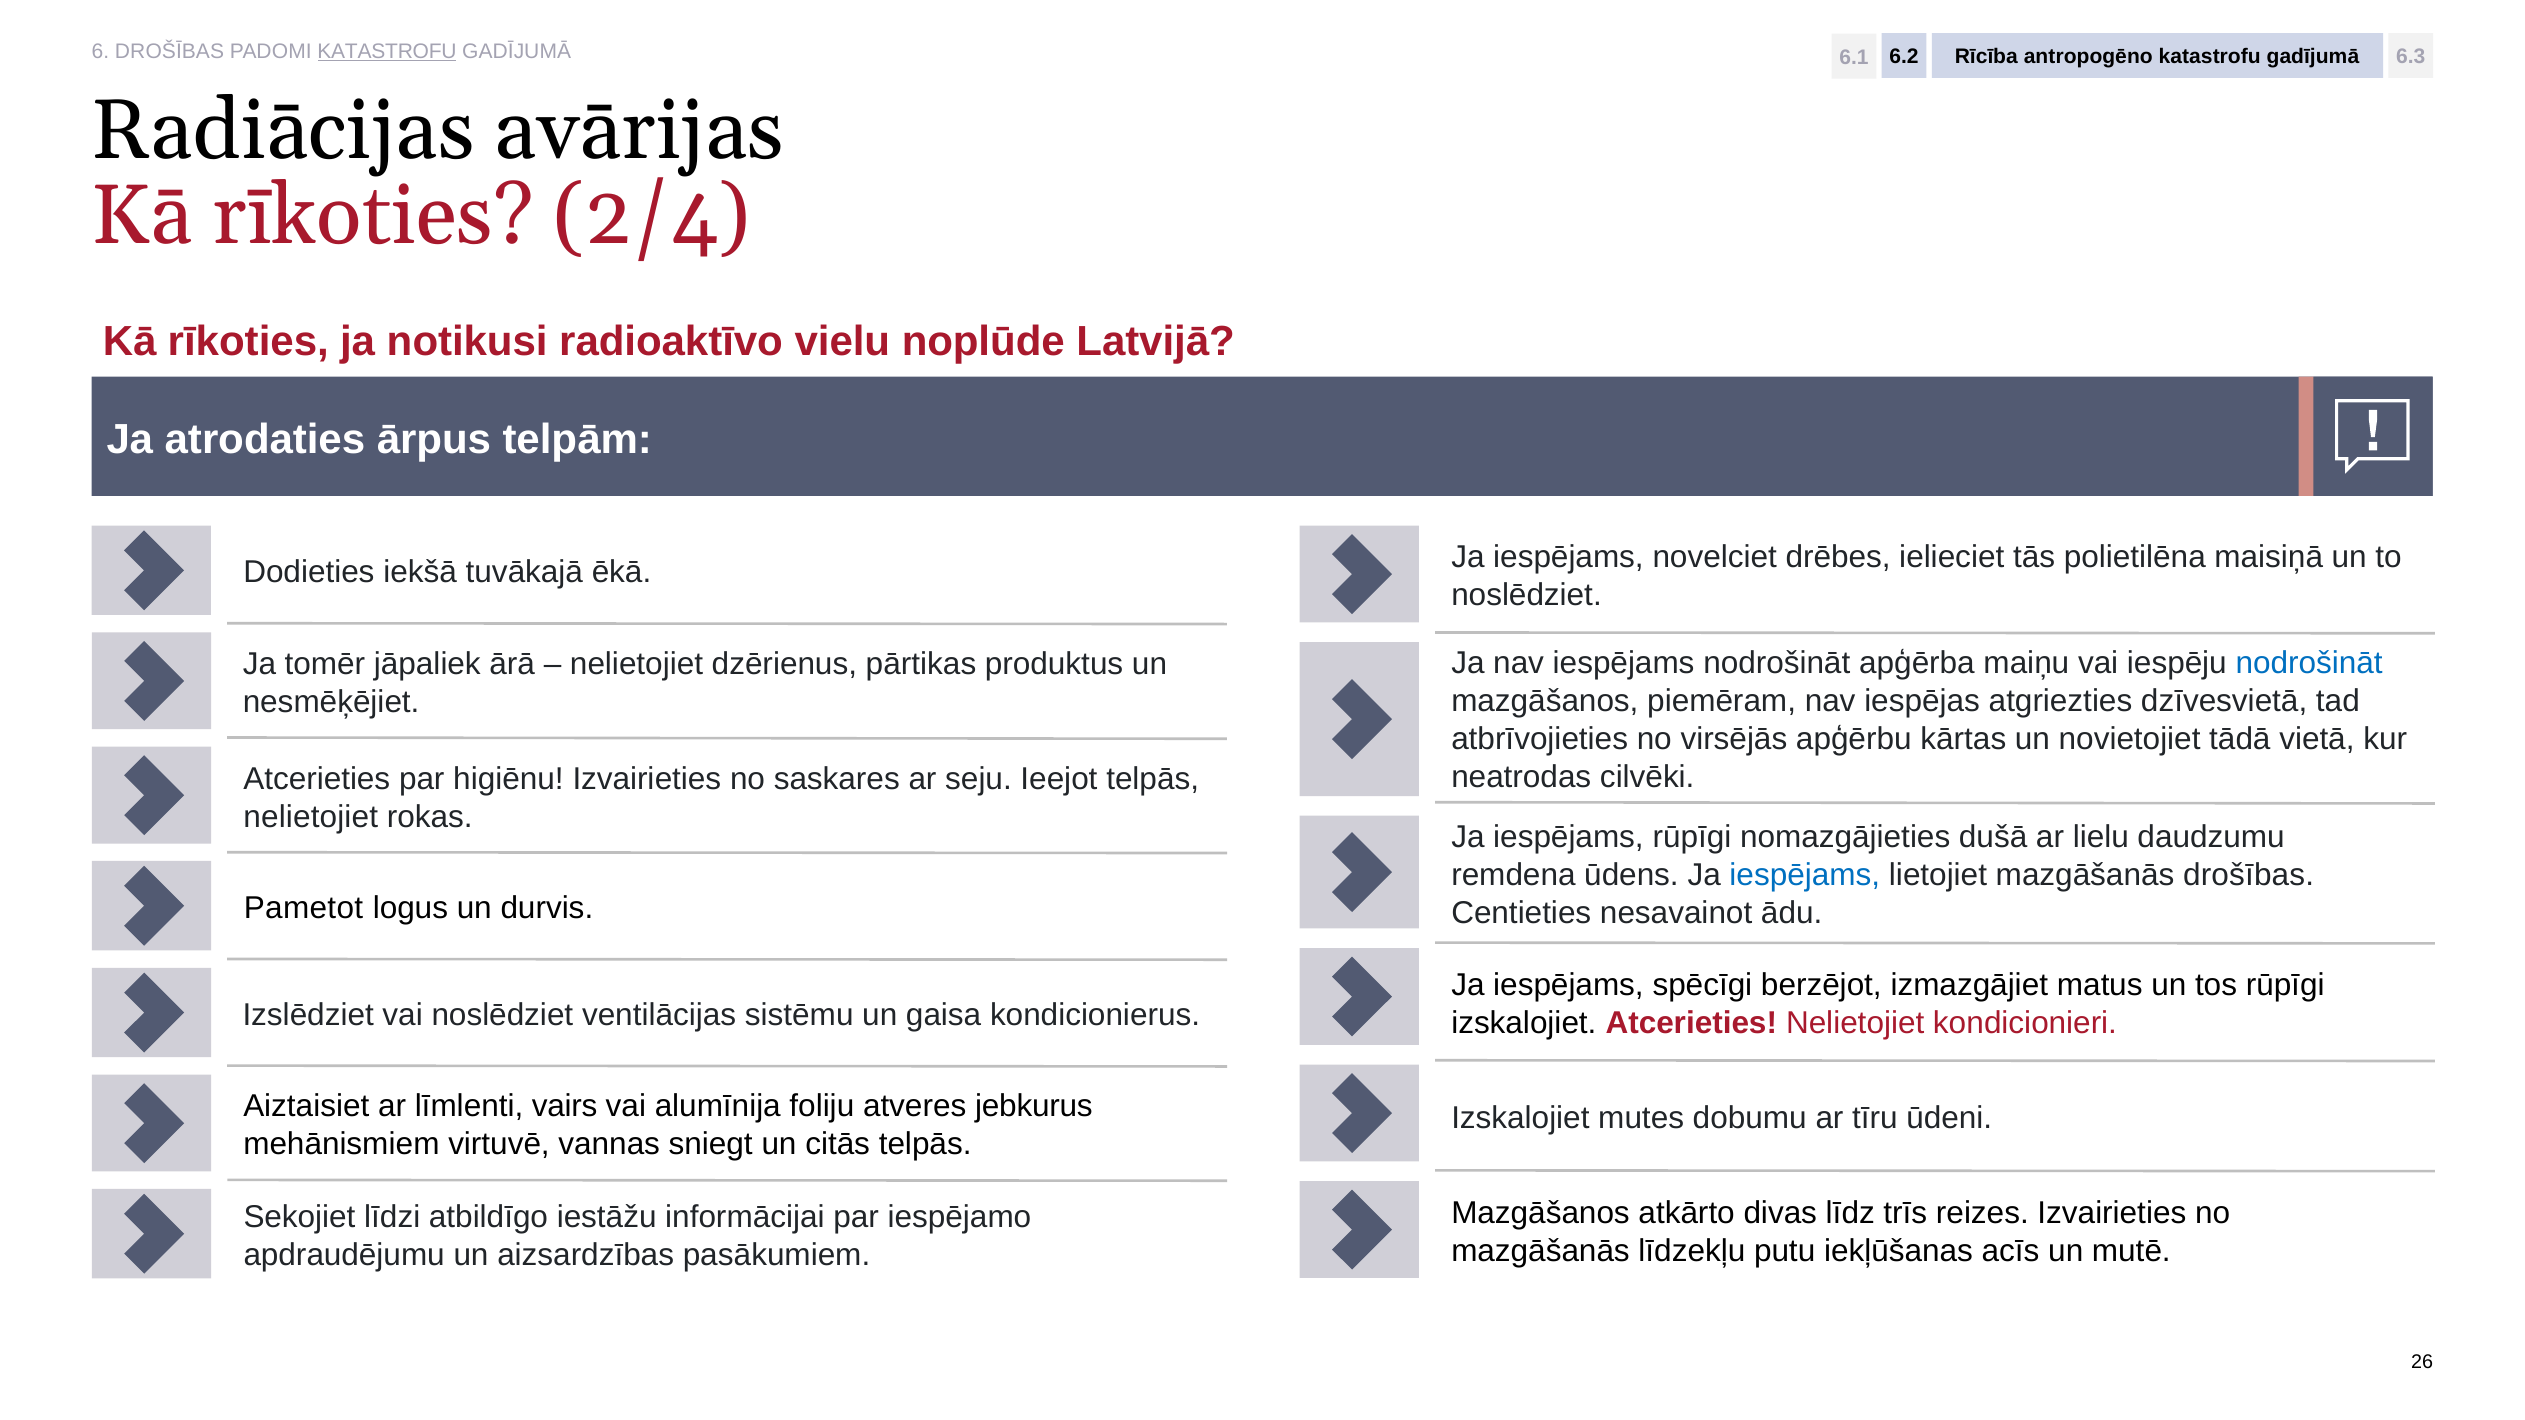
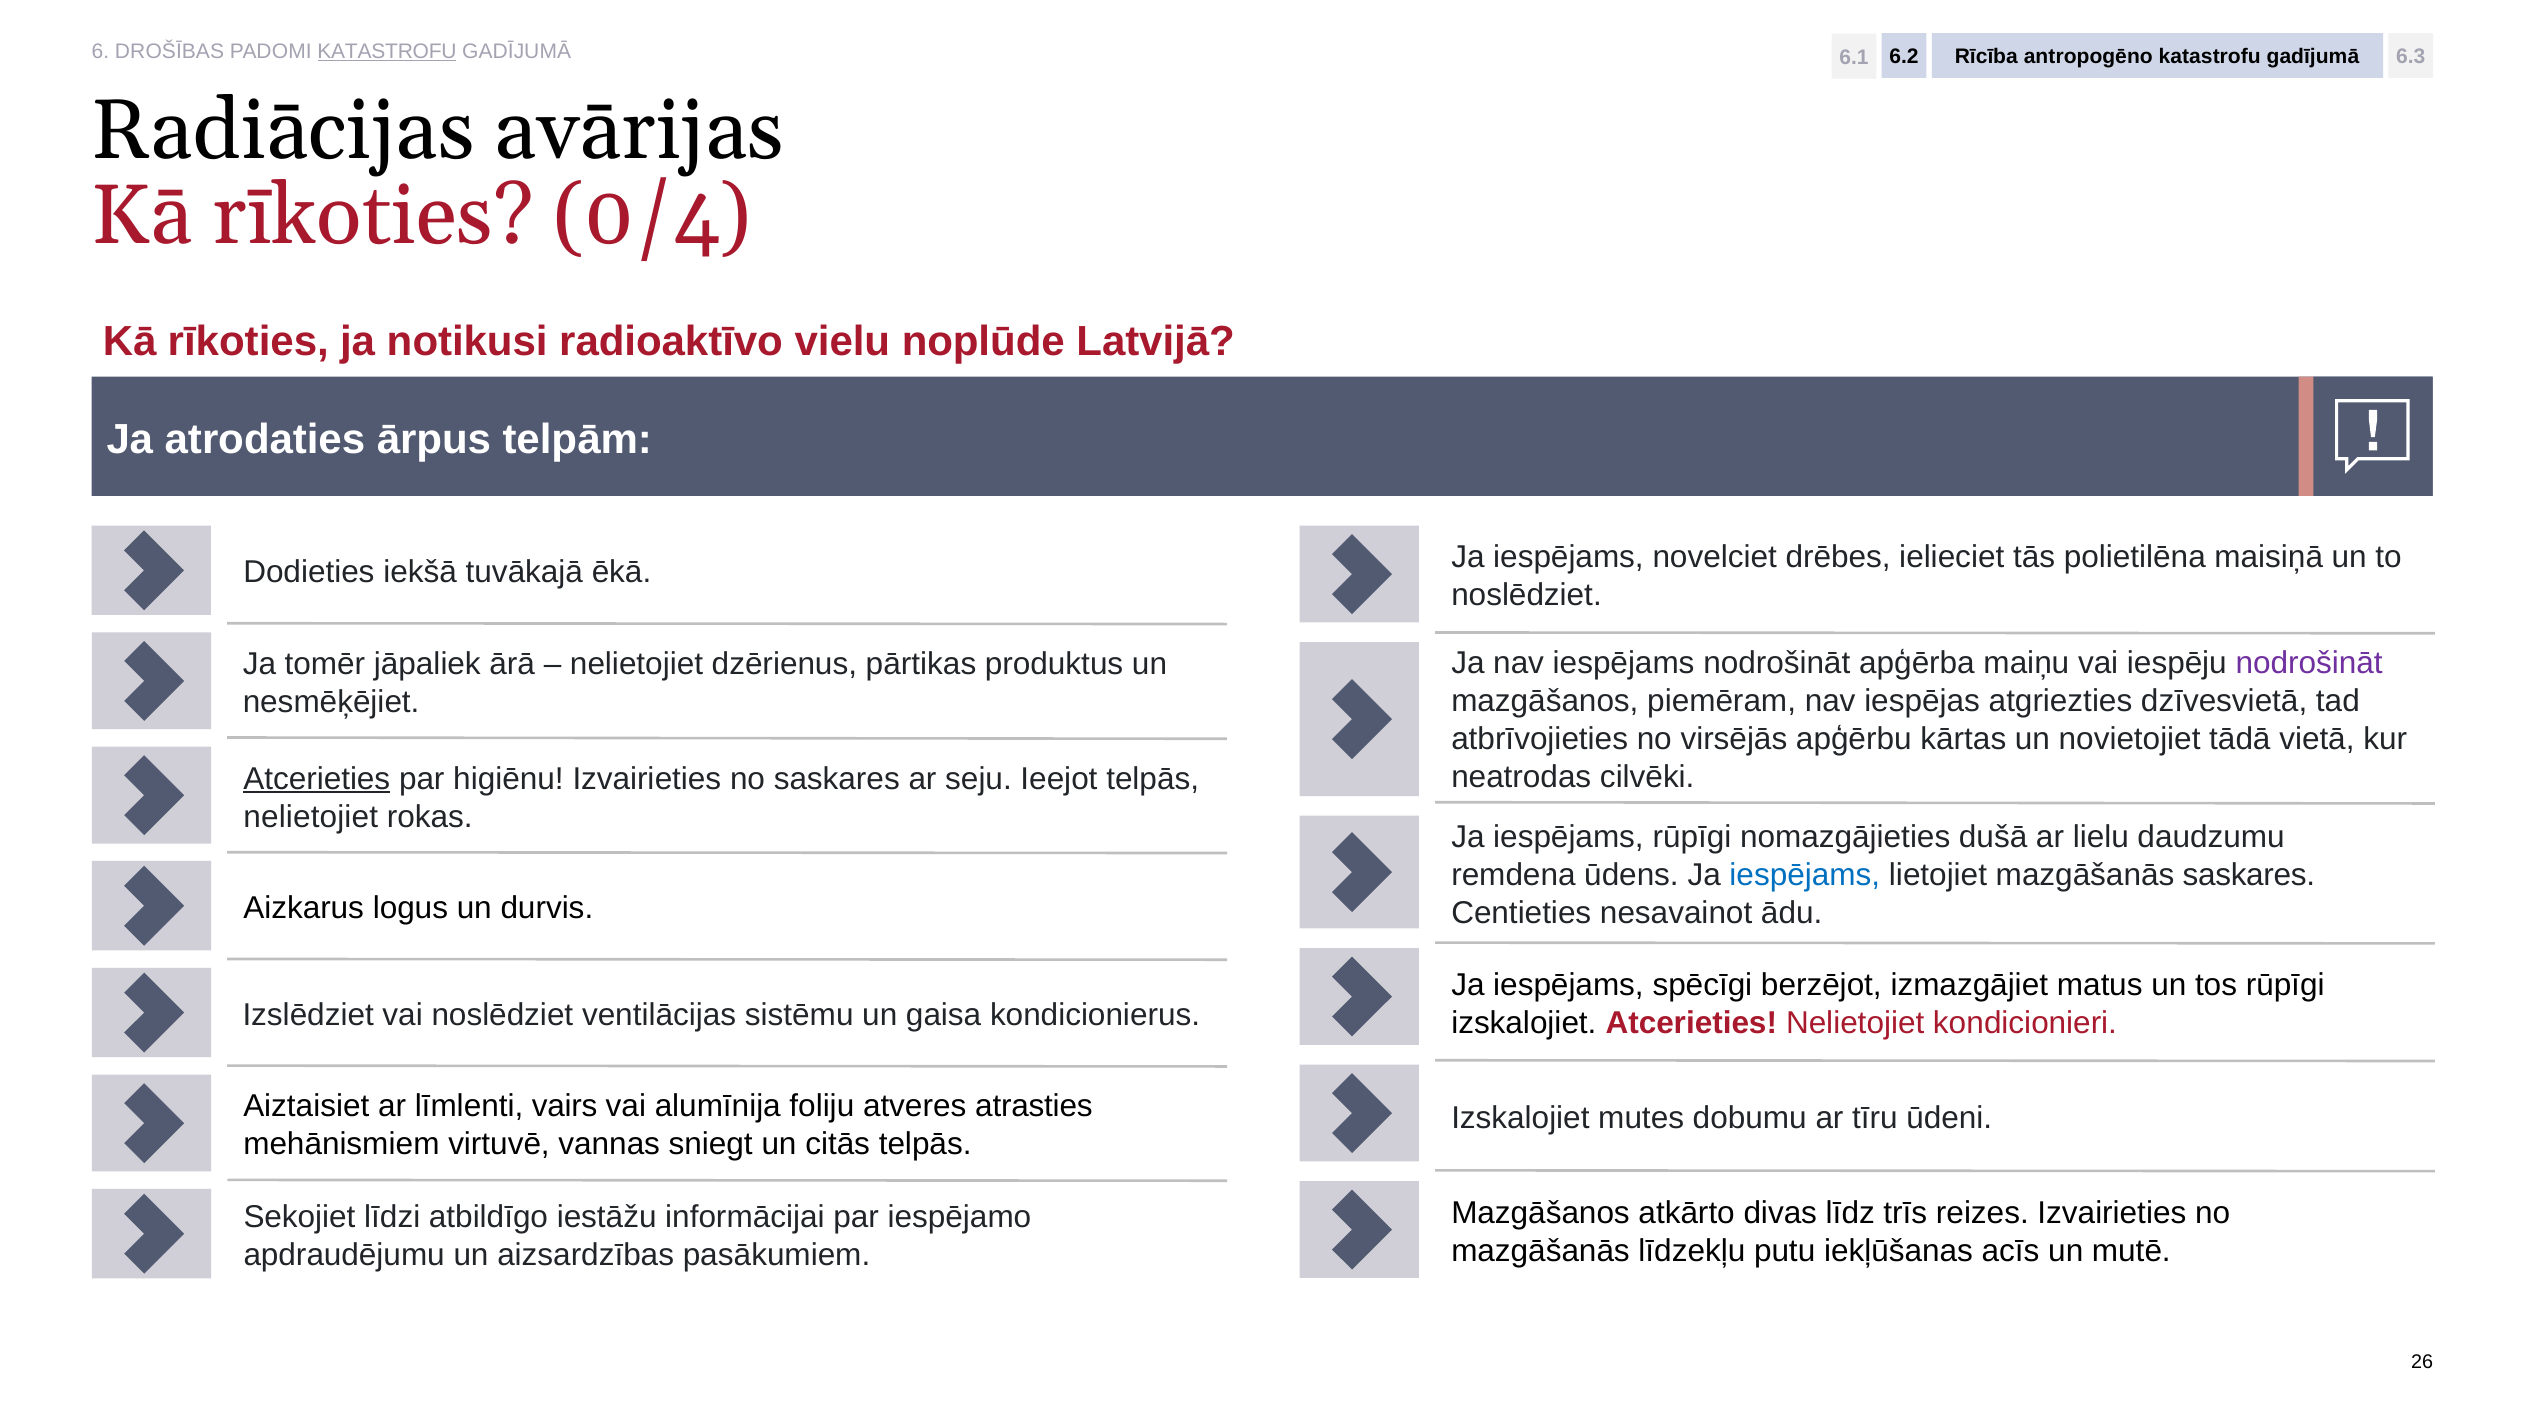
2/4: 2/4 -> 0/4 (652, 216)
nodrošināt colour: blue -> purple (2309, 663)
Atcerieties underline: none -> present (317, 779)
mazgāšanās drošības: drošības -> saskares (2249, 875)
Pametot: Pametot -> Aizkarus (304, 908)
jebkurus: jebkurus -> atrasties (1034, 1107)
